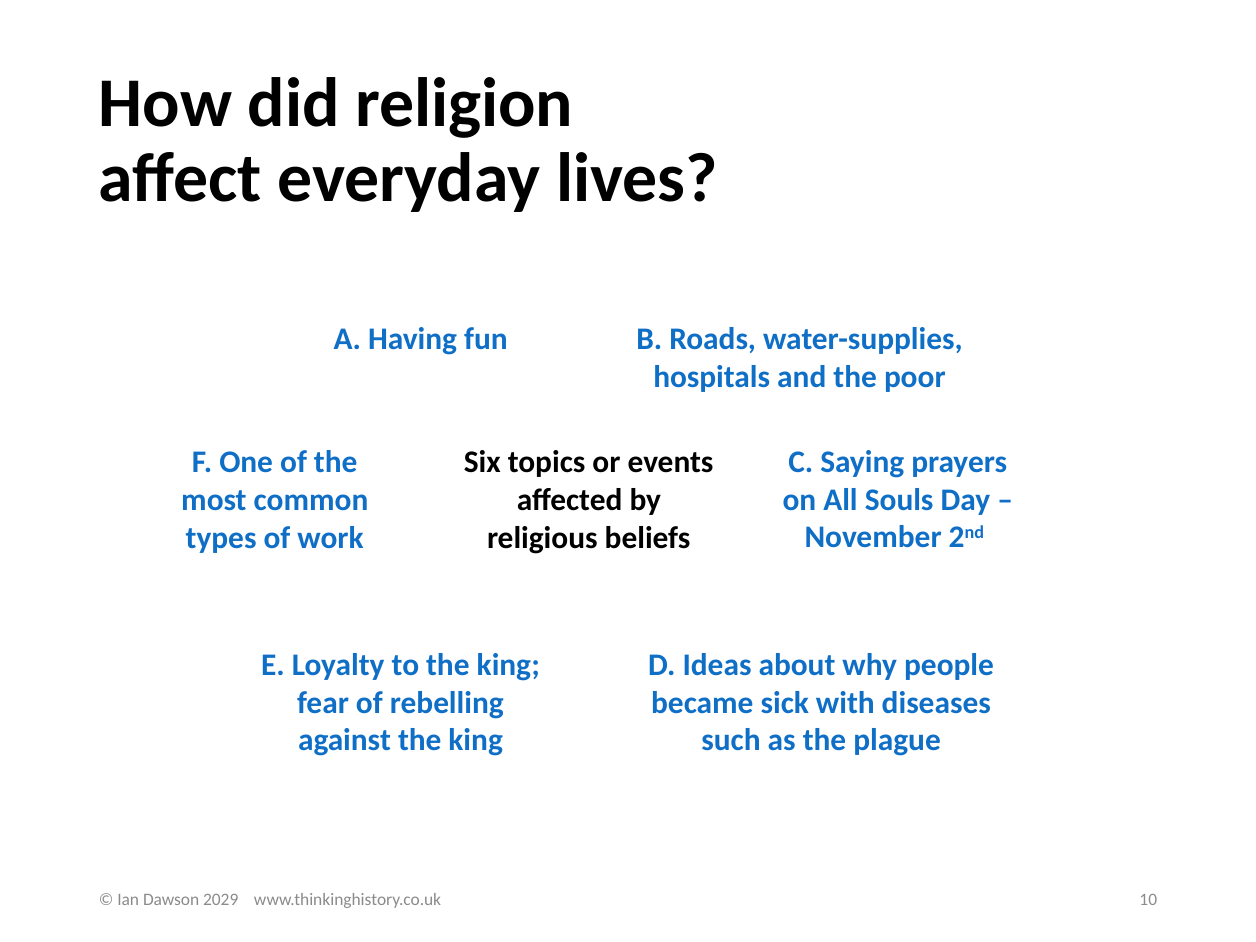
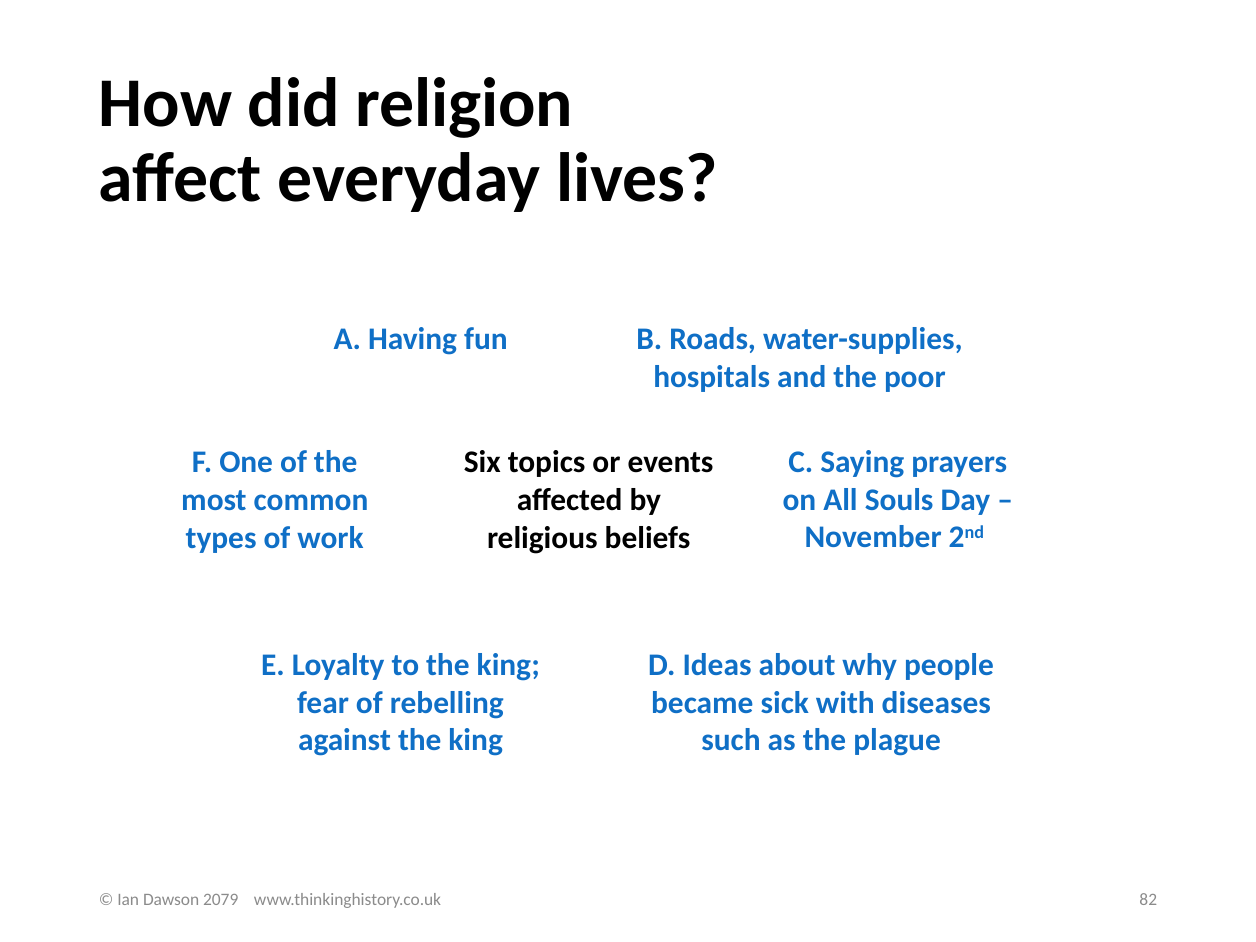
2029: 2029 -> 2079 (221, 899)
10: 10 -> 82 (1148, 899)
